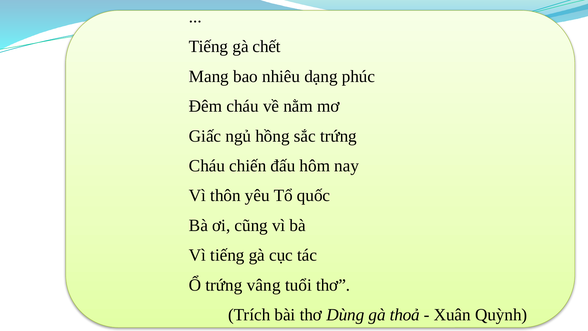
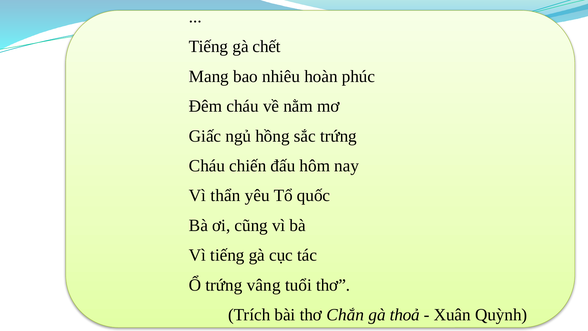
dạng: dạng -> hoàn (321, 76)
thôn: thôn -> thẩn (225, 195)
Dùng: Dùng -> Chắn (345, 315)
